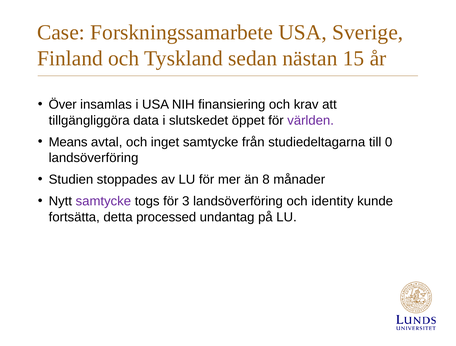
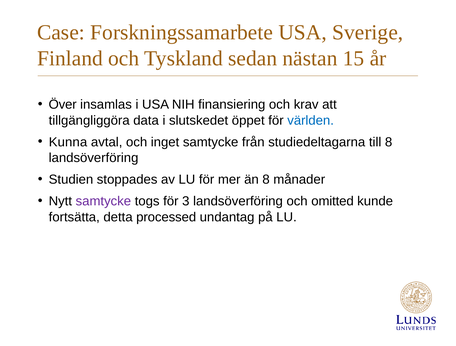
världen colour: purple -> blue (311, 121)
Means: Means -> Kunna (68, 142)
till 0: 0 -> 8 (389, 142)
identity: identity -> omitted (333, 202)
